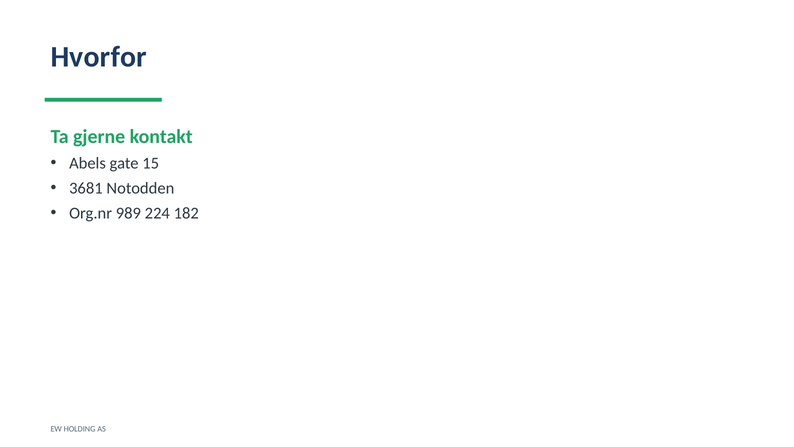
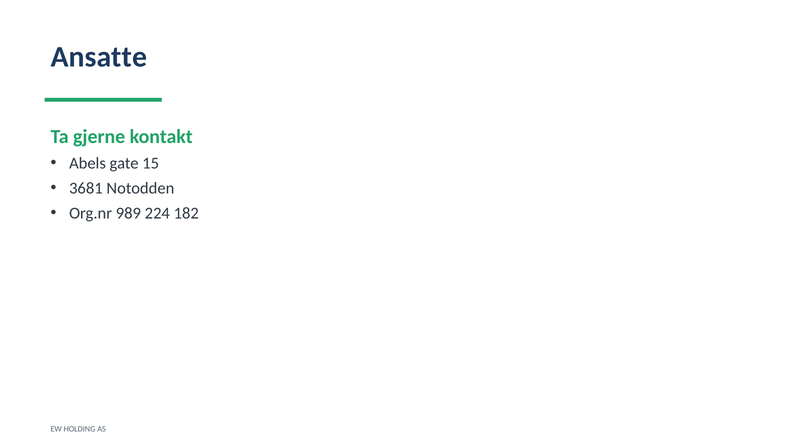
Hvorfor: Hvorfor -> Ansatte (99, 57)
